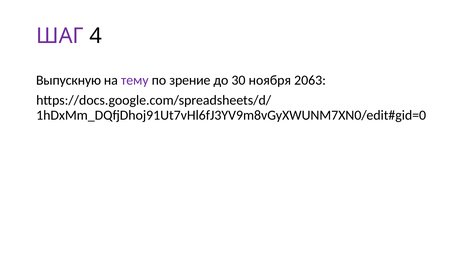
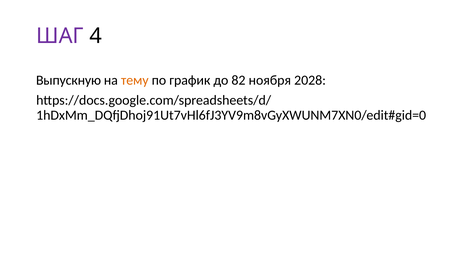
тему colour: purple -> orange (135, 80)
зрение: зрение -> график (190, 80)
30: 30 -> 82 (238, 80)
2063: 2063 -> 2028 (310, 80)
